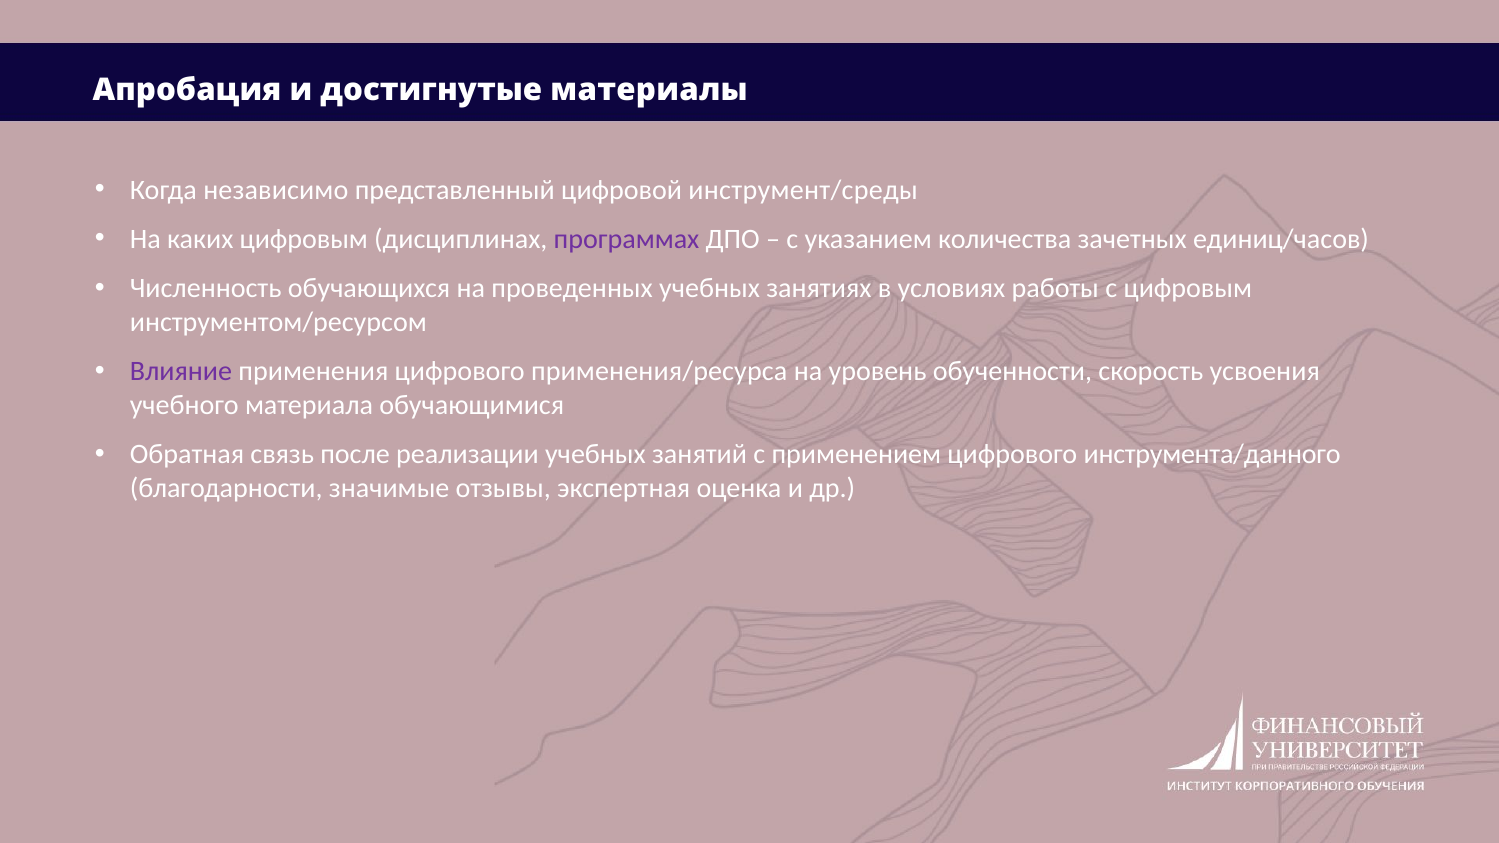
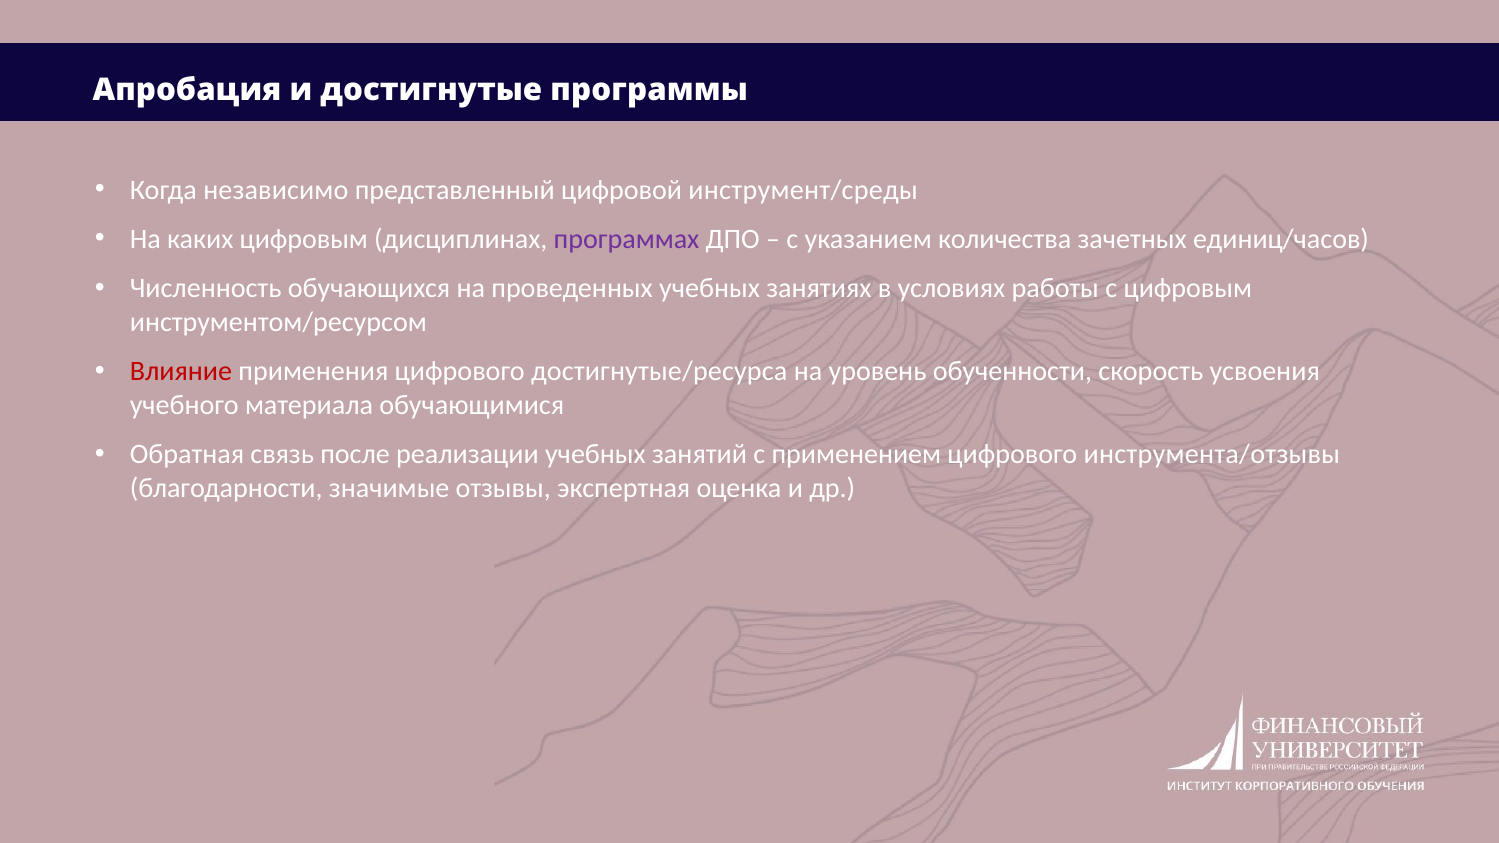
материалы: материалы -> программы (649, 90)
Влияние colour: purple -> red (181, 372)
применения/ресурса: применения/ресурса -> достигнутые/ресурса (659, 372)
инструмента/данного: инструмента/данного -> инструмента/отзывы (1212, 455)
